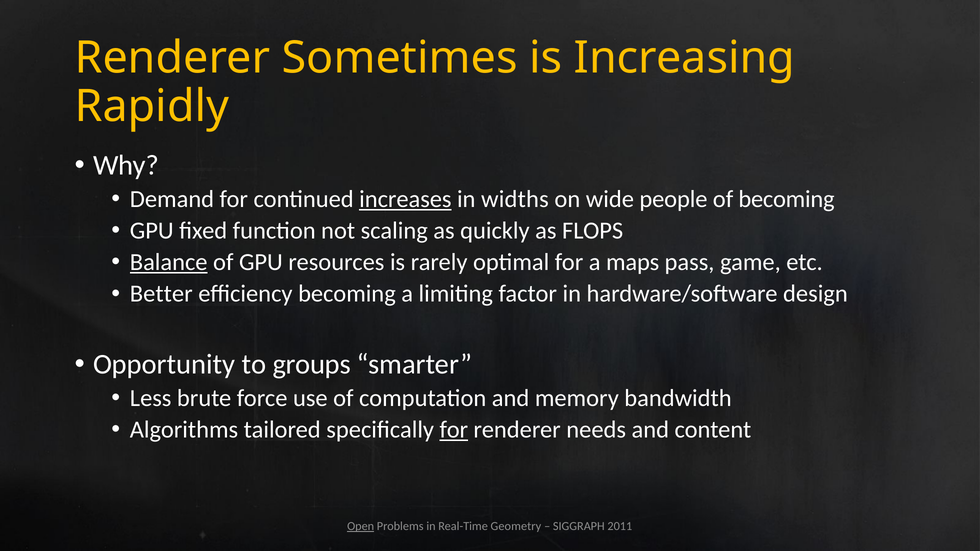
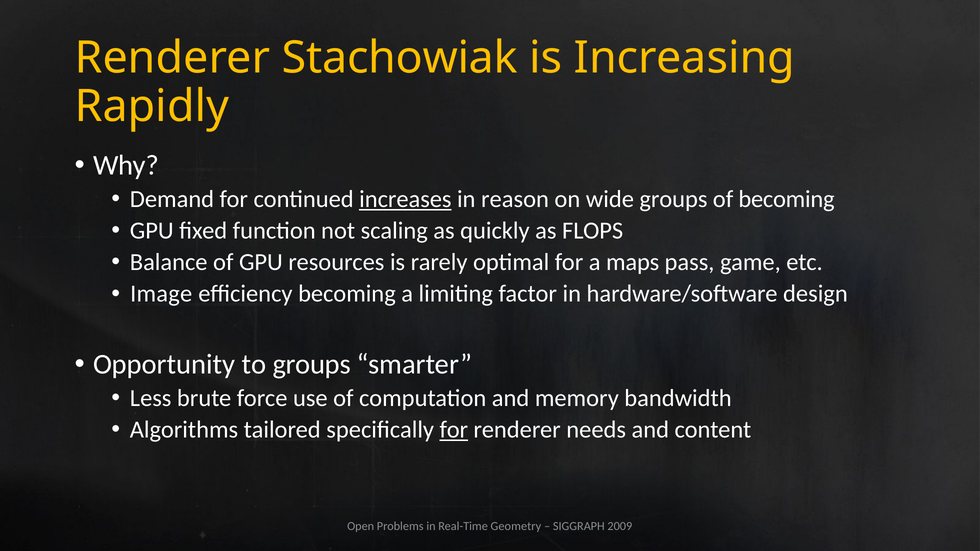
Sometimes: Sometimes -> Stachowiak (400, 58)
widths: widths -> reason (515, 199)
wide people: people -> groups (673, 199)
Balance underline: present -> none (169, 262)
Better: Better -> Image (161, 294)
Open underline: present -> none (361, 526)
2011: 2011 -> 2009 (620, 526)
